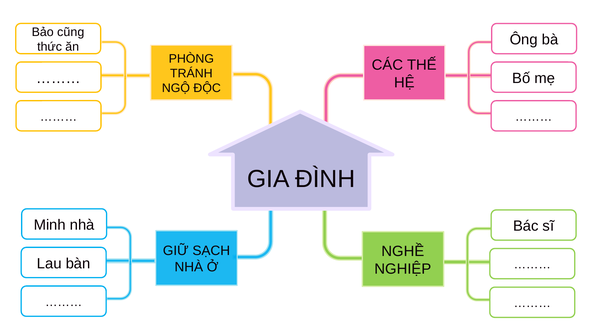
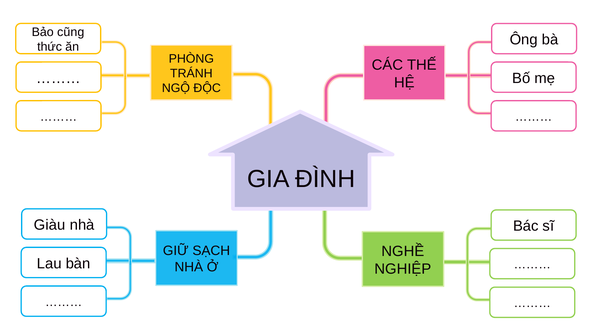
Minh: Minh -> Giàu (50, 225)
